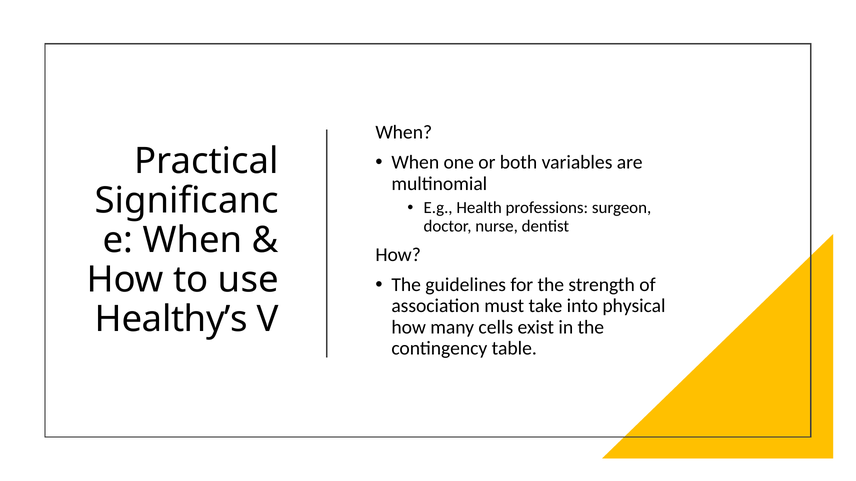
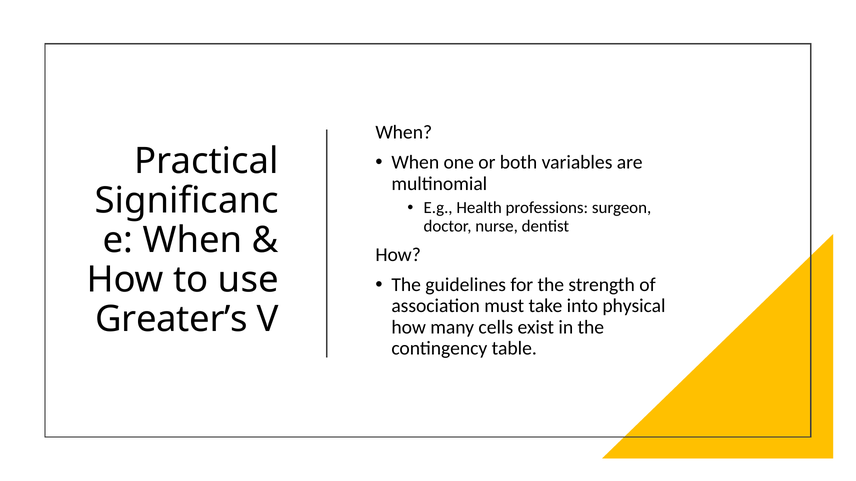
Healthy’s: Healthy’s -> Greater’s (171, 320)
